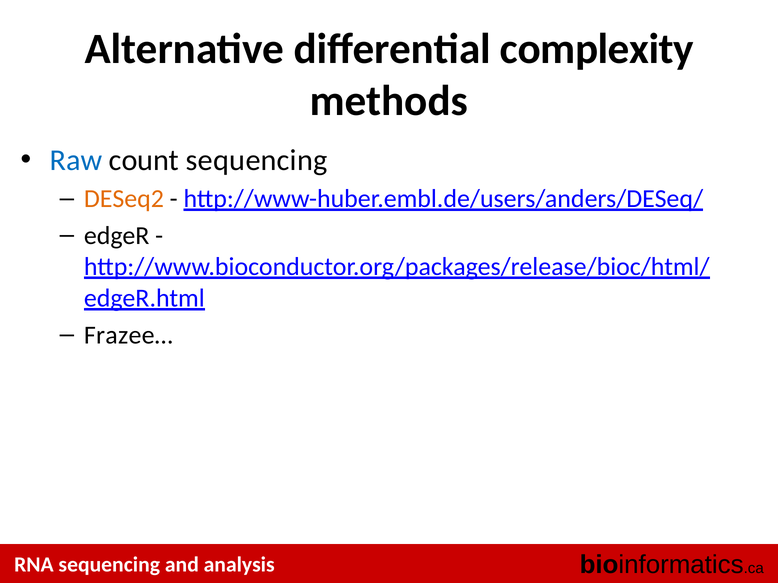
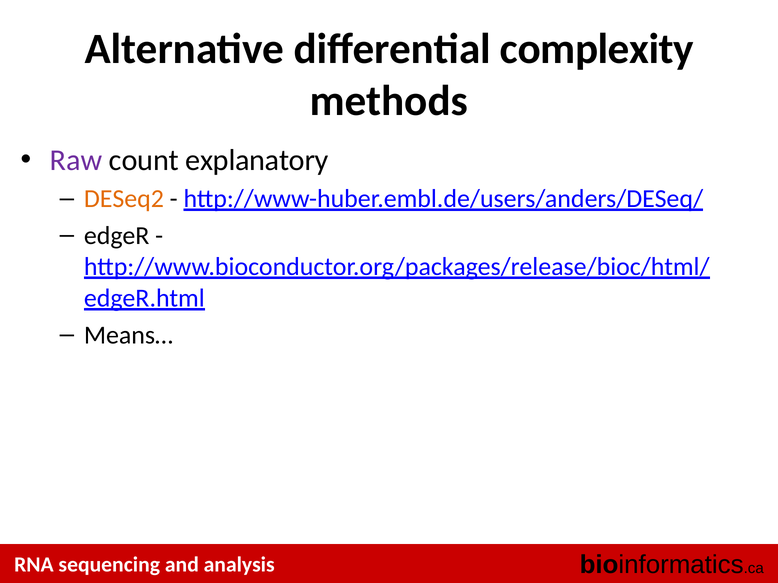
Raw colour: blue -> purple (76, 160)
count sequencing: sequencing -> explanatory (257, 160)
Frazee…: Frazee… -> Means… (128, 335)
